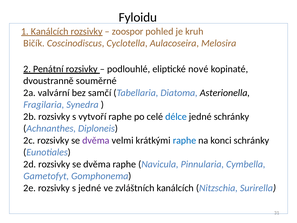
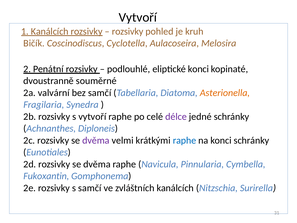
Fyloidu: Fyloidu -> Vytvoří (138, 17)
zoospor: zoospor -> rozsivky (128, 31)
eliptické nové: nové -> konci (198, 69)
Asterionella colour: black -> orange (225, 93)
délce colour: blue -> purple (176, 116)
Gametofyt: Gametofyt -> Fukoxantin (46, 176)
s jedné: jedné -> samčí (90, 188)
